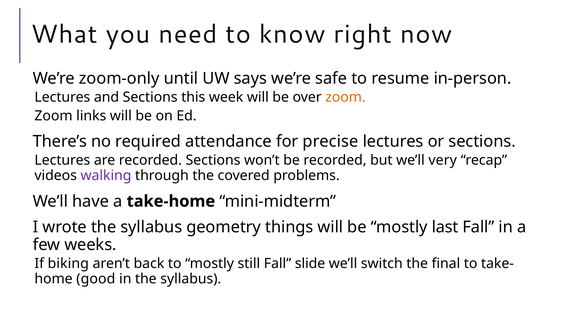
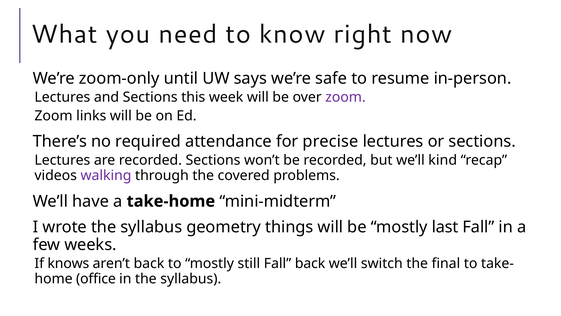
zoom colour: orange -> purple (345, 97)
very: very -> kind (443, 160)
biking: biking -> knows (68, 263)
Fall slide: slide -> back (310, 263)
good: good -> office (96, 278)
